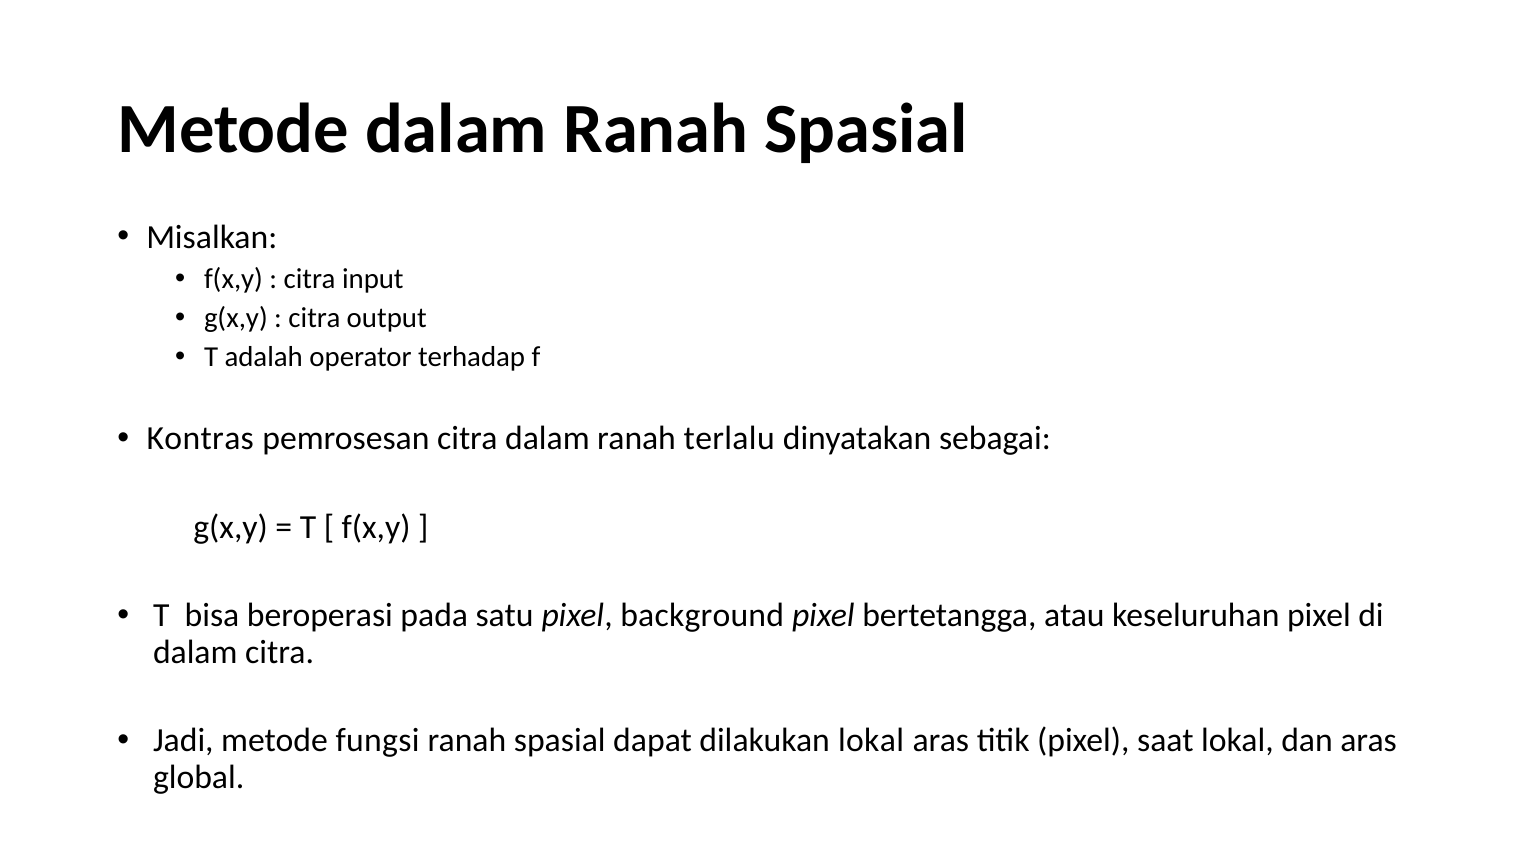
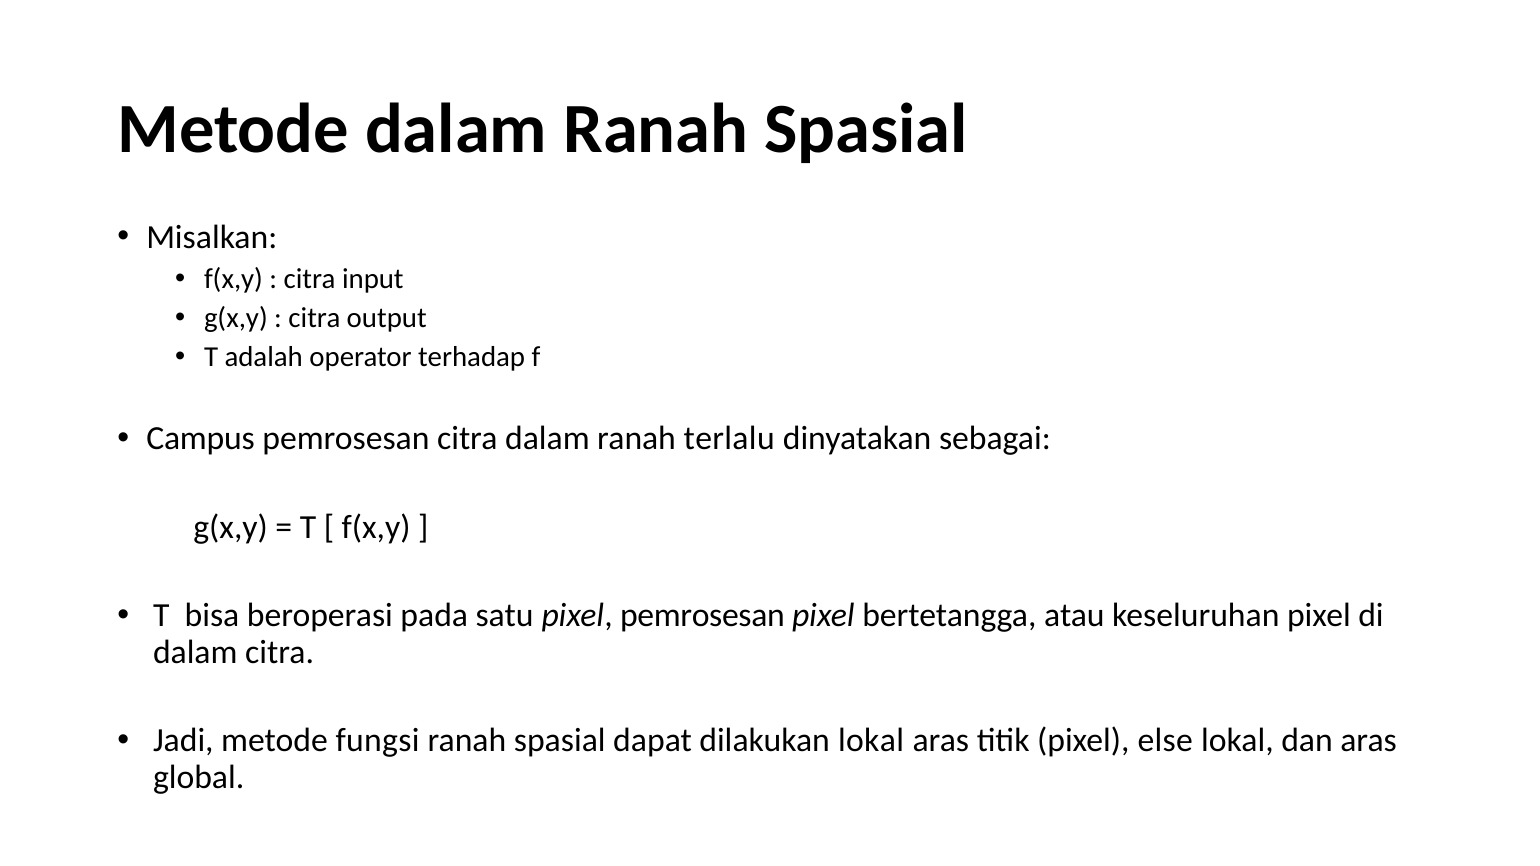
Kontras: Kontras -> Campus (201, 438)
pixel background: background -> pemrosesan (702, 616)
saat: saat -> else (1165, 741)
